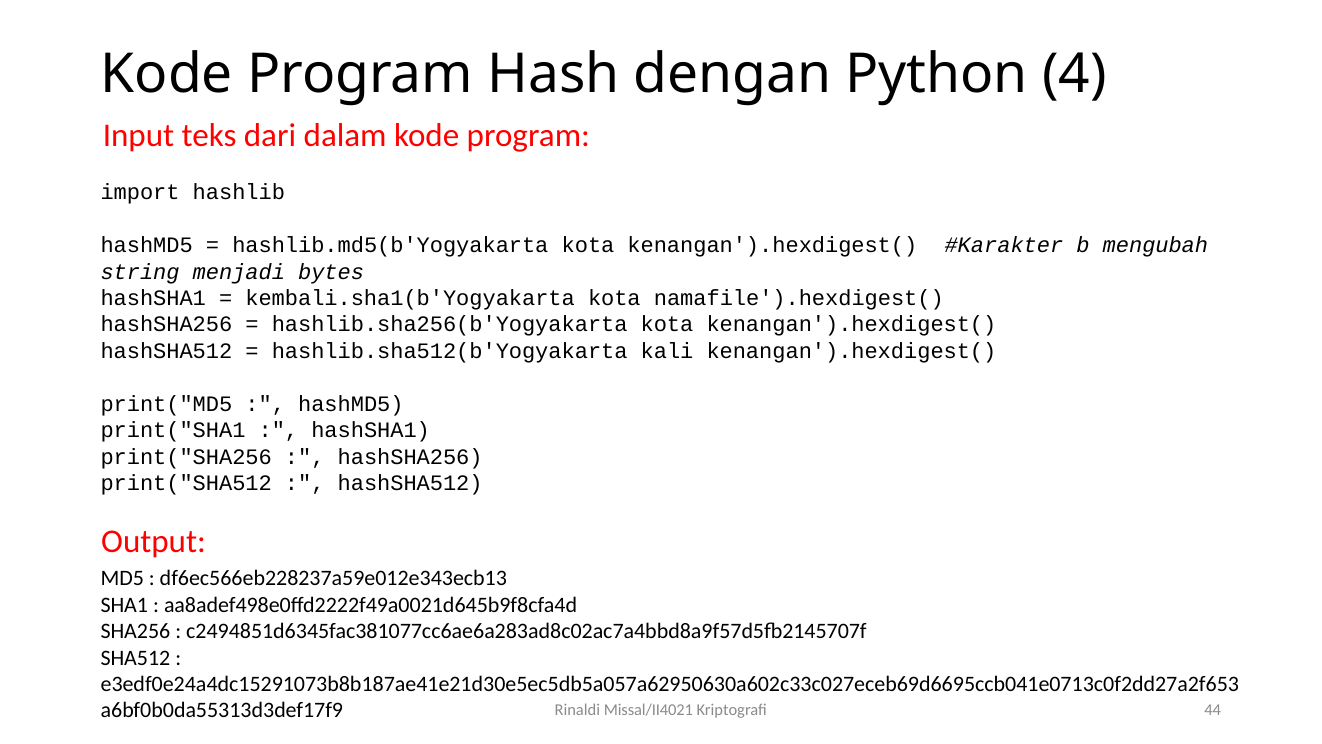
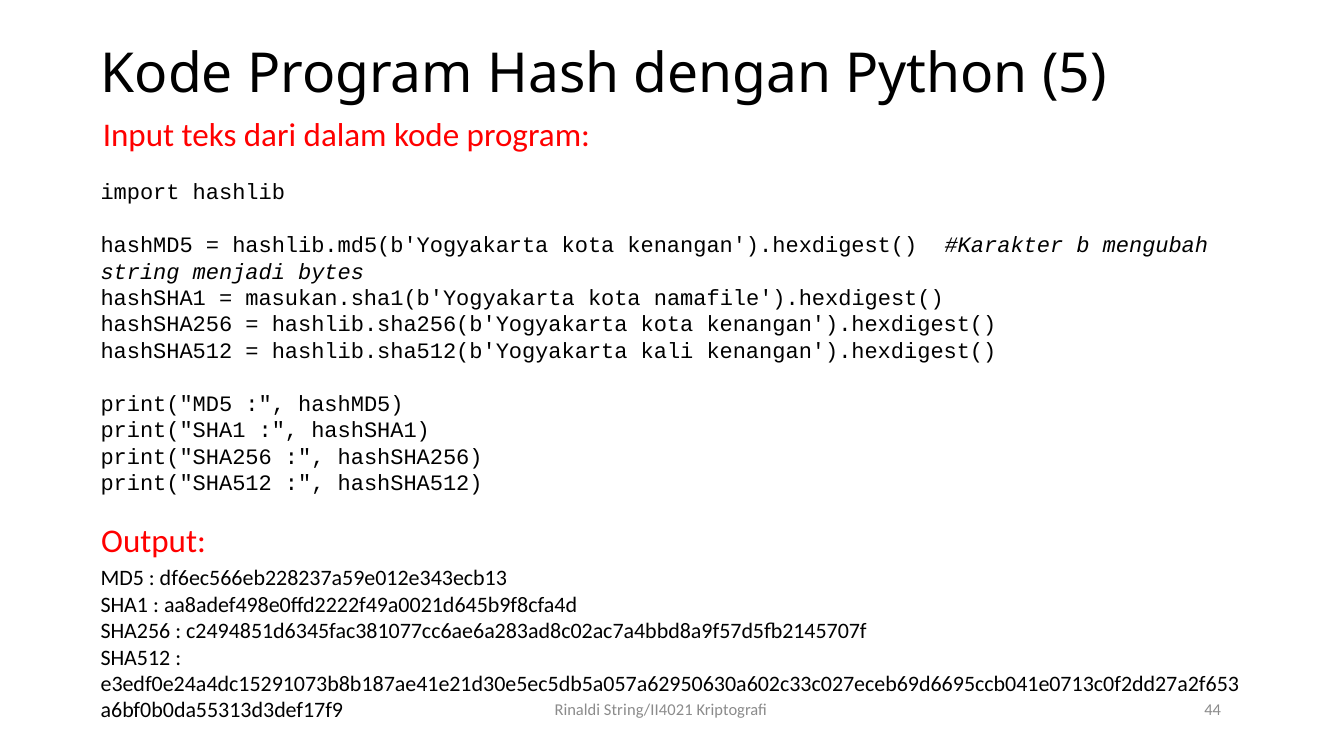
4: 4 -> 5 (1074, 74)
kembali.sha1(b'Yogyakarta: kembali.sha1(b'Yogyakarta -> masukan.sha1(b'Yogyakarta (410, 298)
Missal/II4021: Missal/II4021 -> String/II4021 (648, 710)
